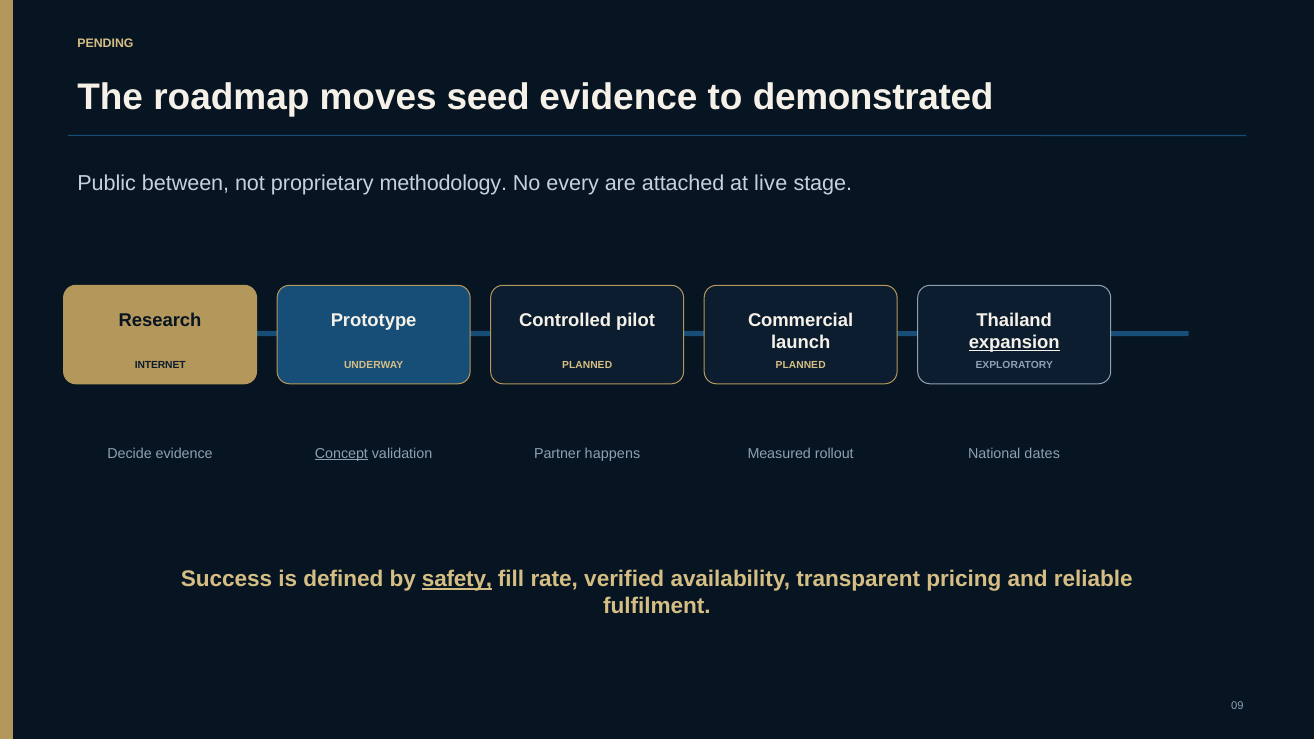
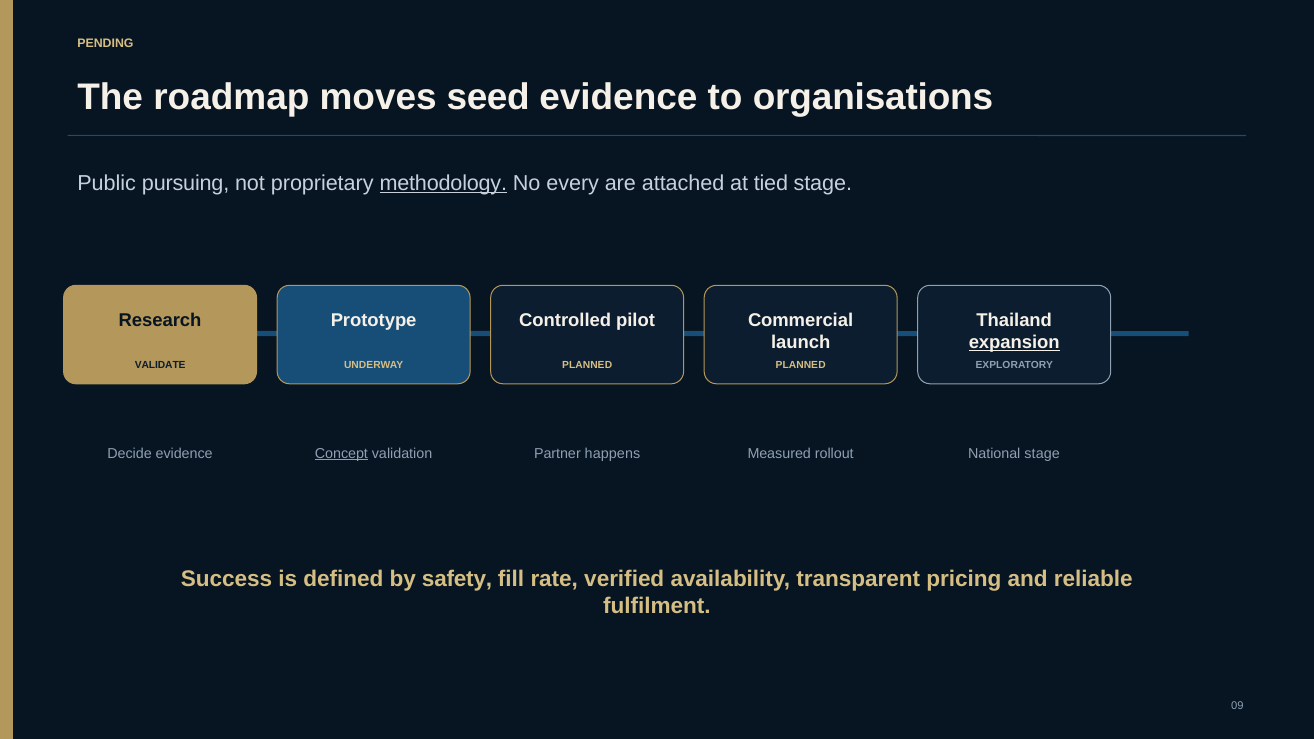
demonstrated: demonstrated -> organisations (873, 97)
between: between -> pursuing (186, 183)
methodology underline: none -> present (443, 183)
live: live -> tied (771, 183)
INTERNET: INTERNET -> VALIDATE (160, 365)
National dates: dates -> stage (1042, 454)
safety underline: present -> none (457, 579)
